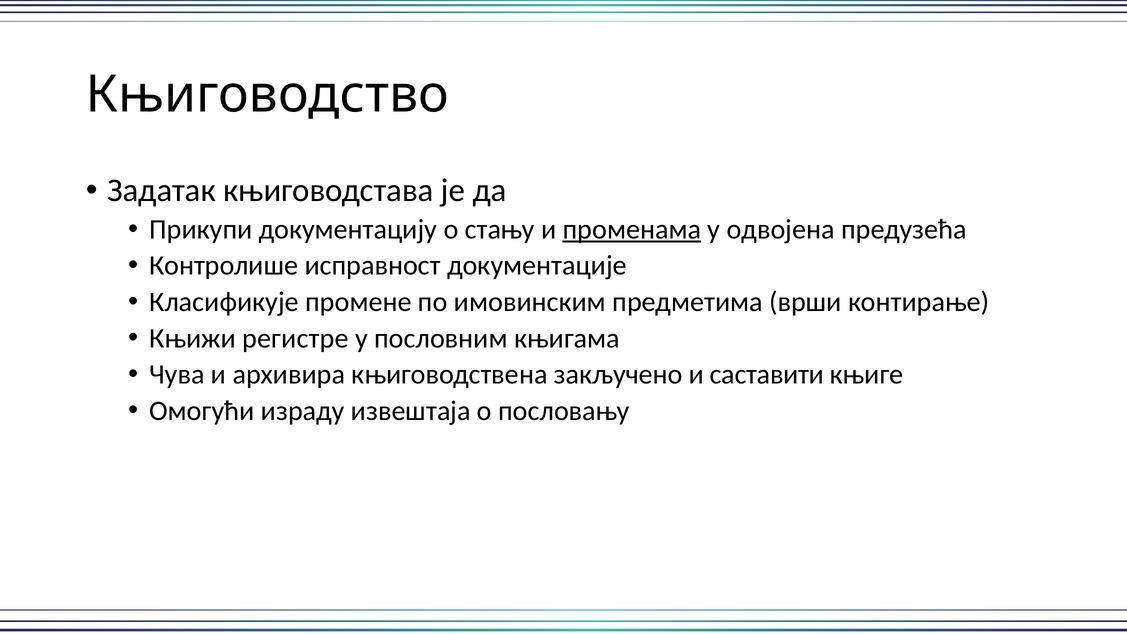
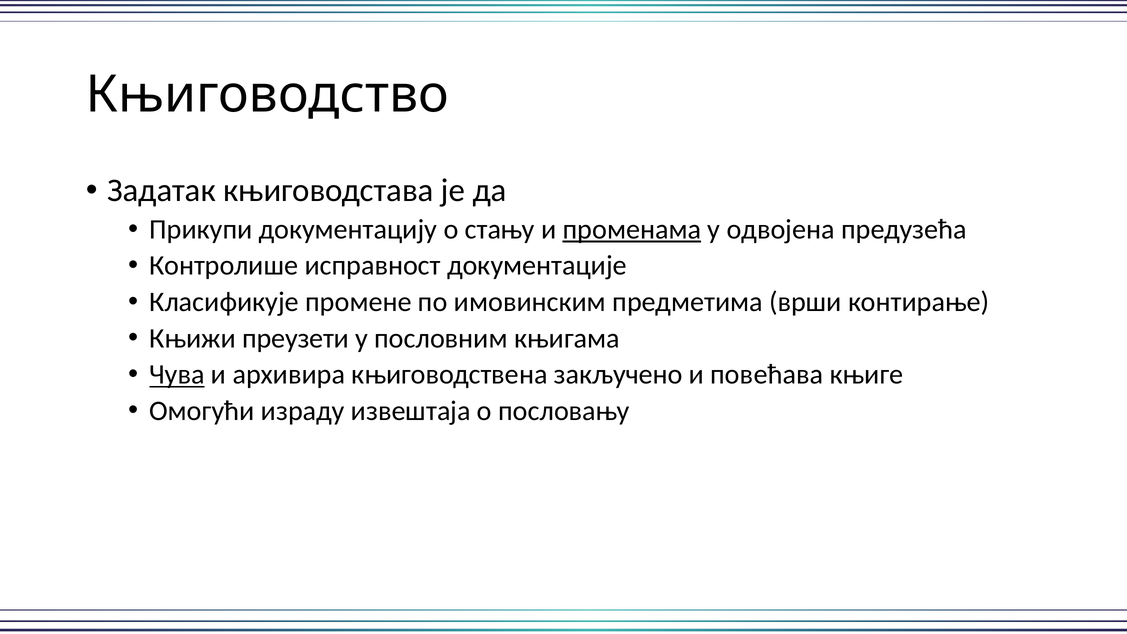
регистре: регистре -> преузети (296, 338)
Чува underline: none -> present (177, 374)
саставити: саставити -> повећава (767, 374)
